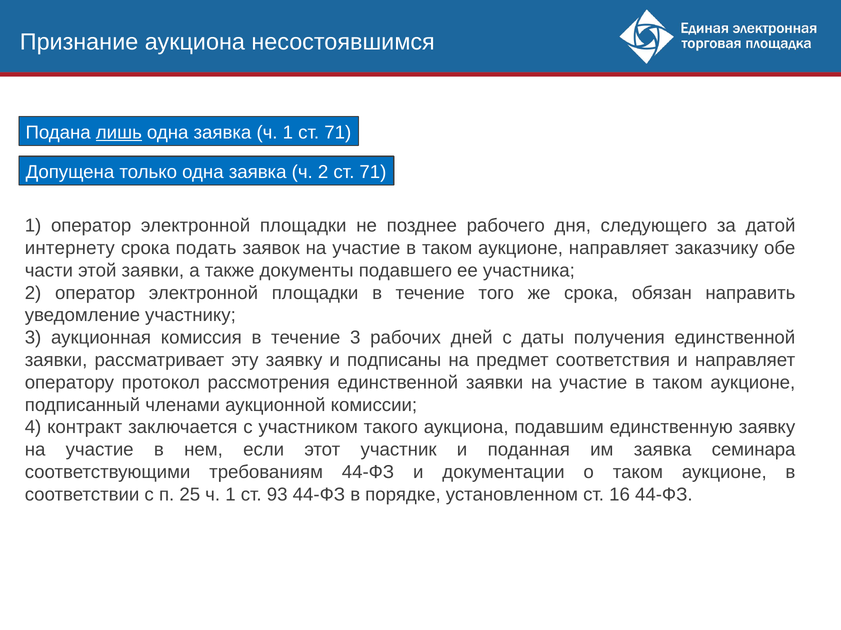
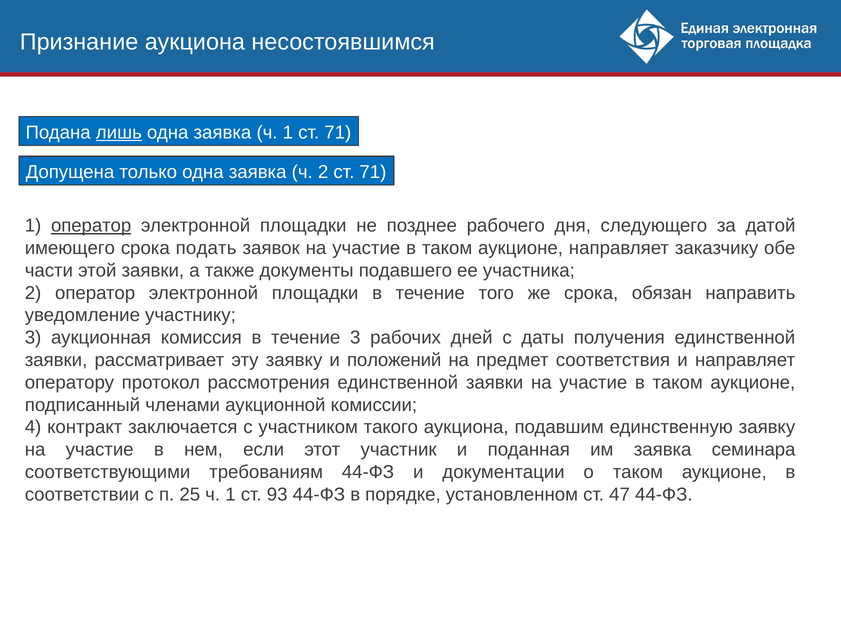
оператор underline: none -> present (91, 226)
интернету: интернету -> имеющего (70, 248)
подписаны: подписаны -> положений (394, 361)
16: 16 -> 47 (620, 495)
